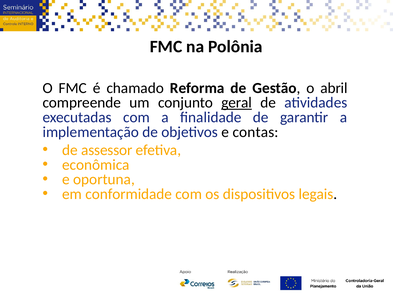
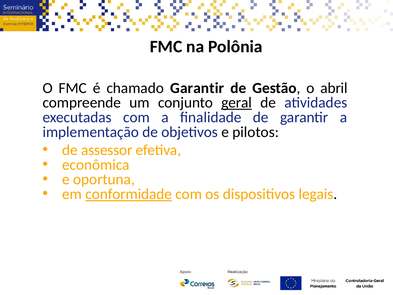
chamado Reforma: Reforma -> Garantir (197, 88)
contas: contas -> pilotos (256, 132)
conformidade underline: none -> present (129, 194)
